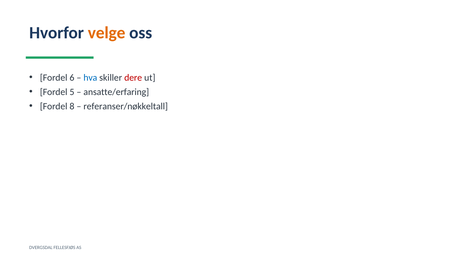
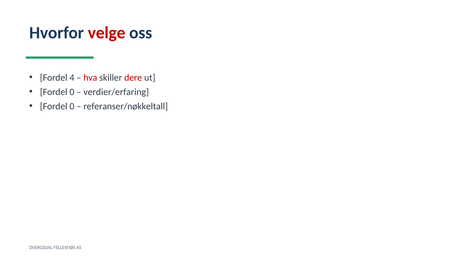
velge colour: orange -> red (107, 33)
6: 6 -> 4 (72, 78)
hva colour: blue -> red (90, 78)
5: 5 -> 0 (72, 92)
ansatte/erfaring: ansatte/erfaring -> verdier/erfaring (116, 92)
8: 8 -> 0 (72, 106)
